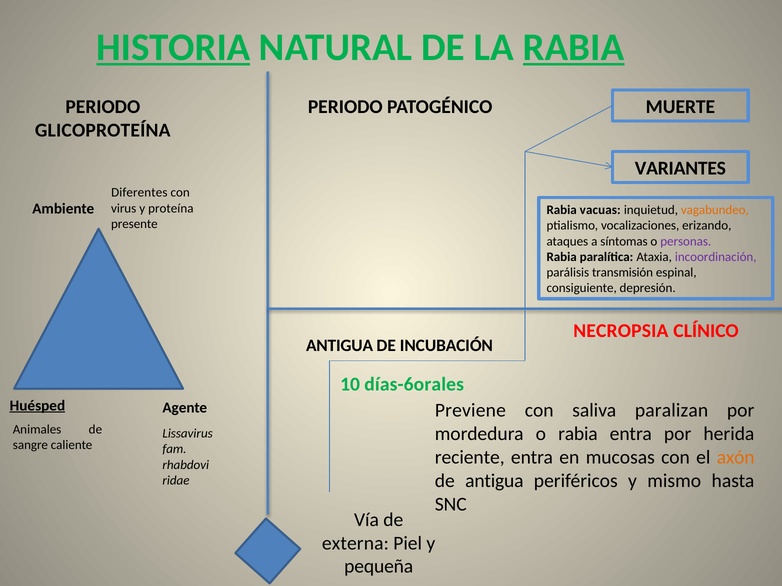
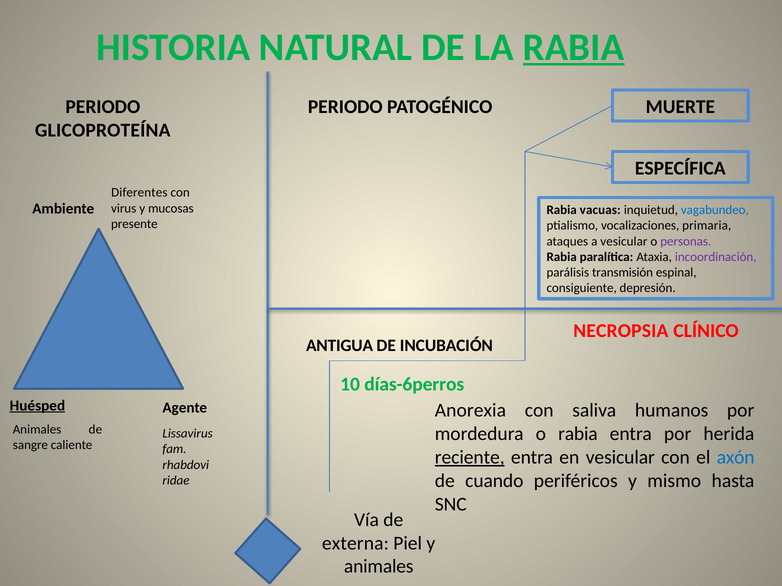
HISTORIA underline: present -> none (173, 47)
VARIANTES: VARIANTES -> ESPECÍFICA (680, 169)
proteína: proteína -> mucosas (171, 208)
vagabundeo colour: orange -> blue (715, 210)
erizando: erizando -> primaria (707, 226)
a síntomas: síntomas -> vesicular (624, 241)
días-6orales: días-6orales -> días-6perros (414, 385)
Previene: Previene -> Anorexia (470, 411)
paralizan: paralizan -> humanos (672, 411)
reciente underline: none -> present (470, 458)
en mucosas: mucosas -> vesicular (620, 458)
axón colour: orange -> blue (736, 458)
de antigua: antigua -> cuando (494, 481)
pequeña: pequeña -> animales (379, 567)
